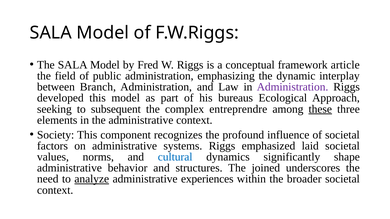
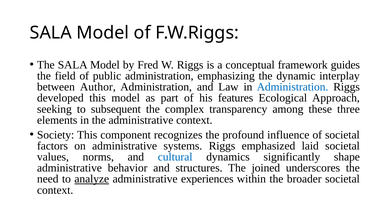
article: article -> guides (345, 65)
Branch: Branch -> Author (98, 87)
Administration colour: purple -> blue (293, 87)
bureaus: bureaus -> features (236, 98)
entreprendre: entreprendre -> transparency (238, 109)
these underline: present -> none (320, 109)
